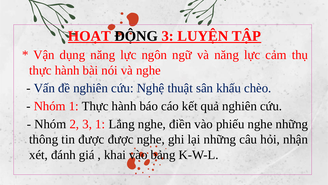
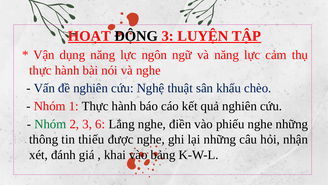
Nhóm colour: black -> green (50, 124)
3 1: 1 -> 6 (100, 124)
tin được: được -> thiếu (91, 139)
